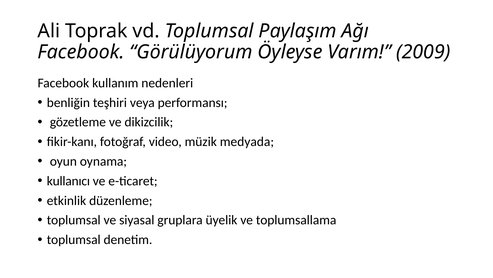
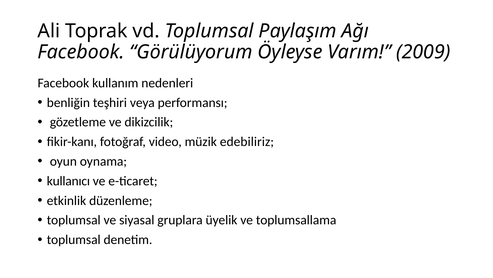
medyada: medyada -> edebiliriz (247, 141)
